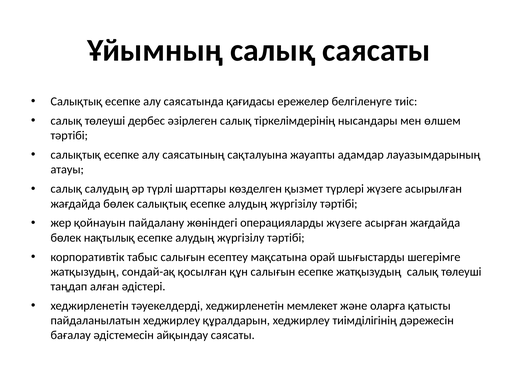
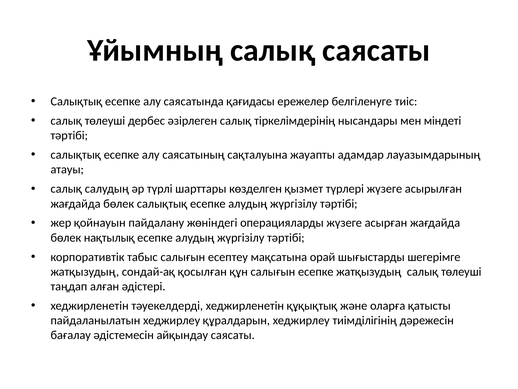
өлшем: өлшем -> міндеті (443, 121)
мемлекет: мемлекет -> құқықтық (312, 305)
